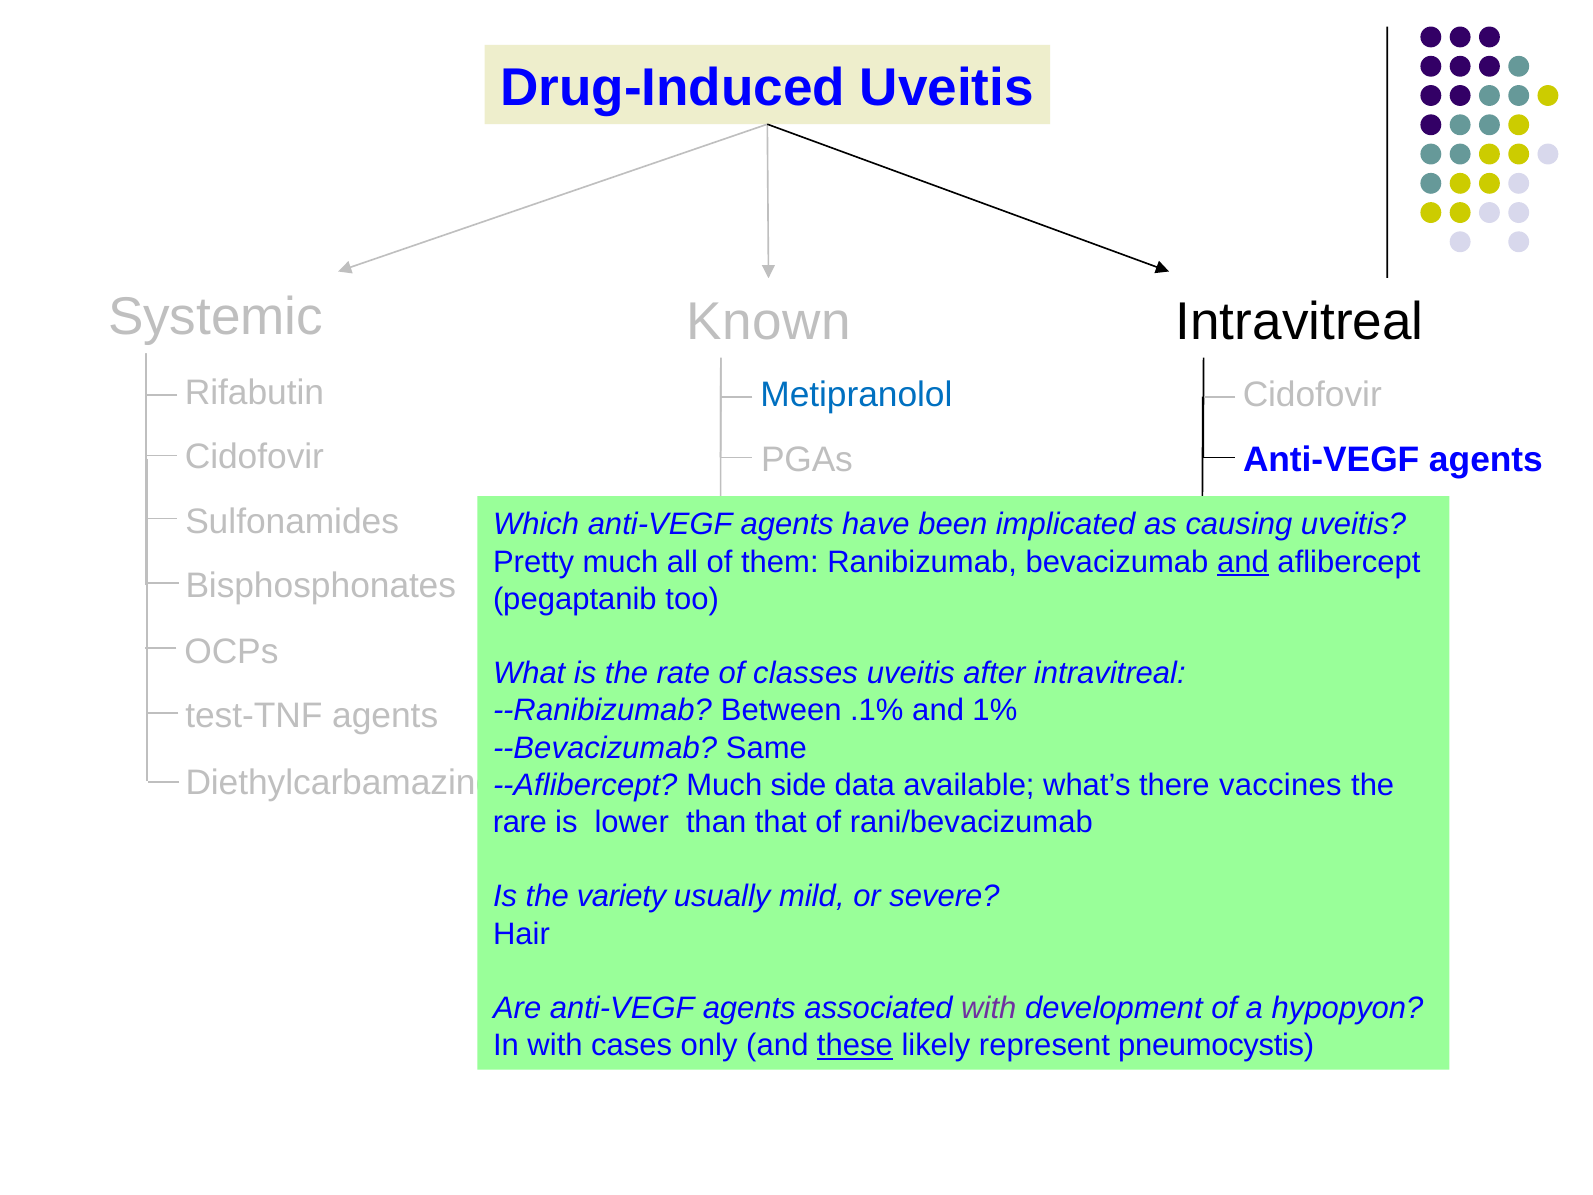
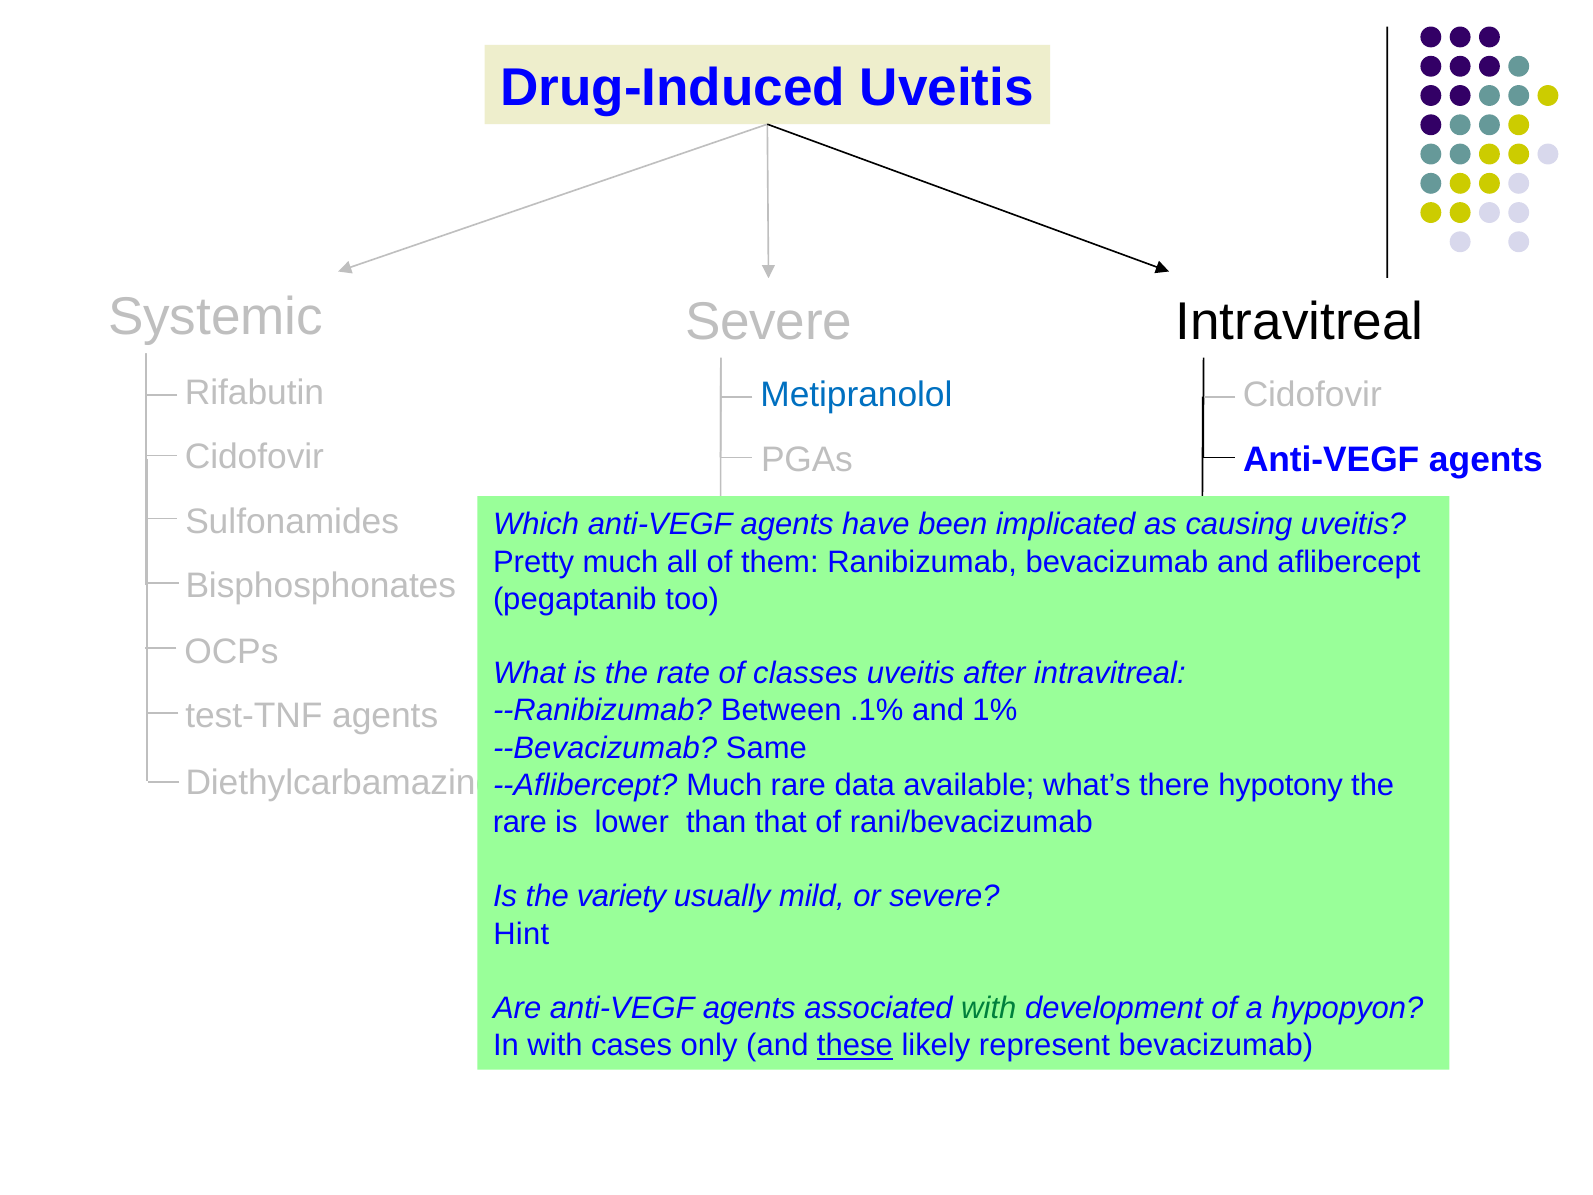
Systemic Known: Known -> Severe (769, 322)
and underline: present -> none (1243, 562)
Much side: side -> rare (798, 785)
vaccines: vaccines -> hypotony (1281, 785)
Hair: Hair -> Hint (521, 934)
with colour: purple -> green (989, 1008)
represent pneumocystis: pneumocystis -> bevacizumab (1216, 1045)
